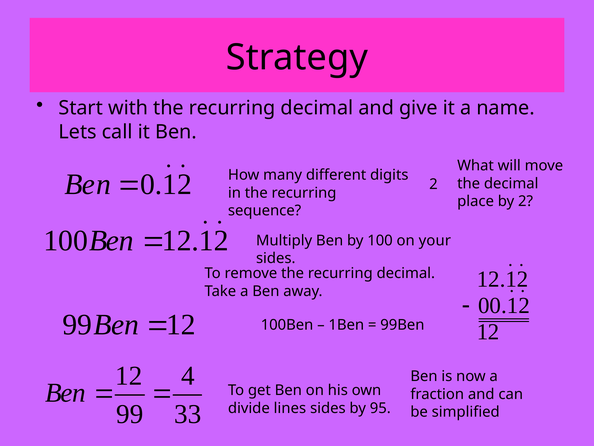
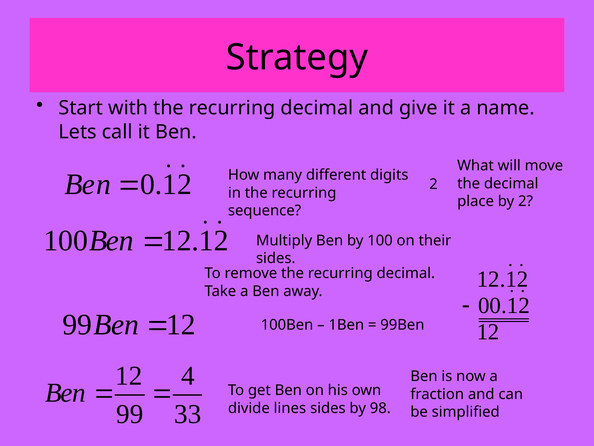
your: your -> their (435, 240)
95: 95 -> 98 (380, 408)
